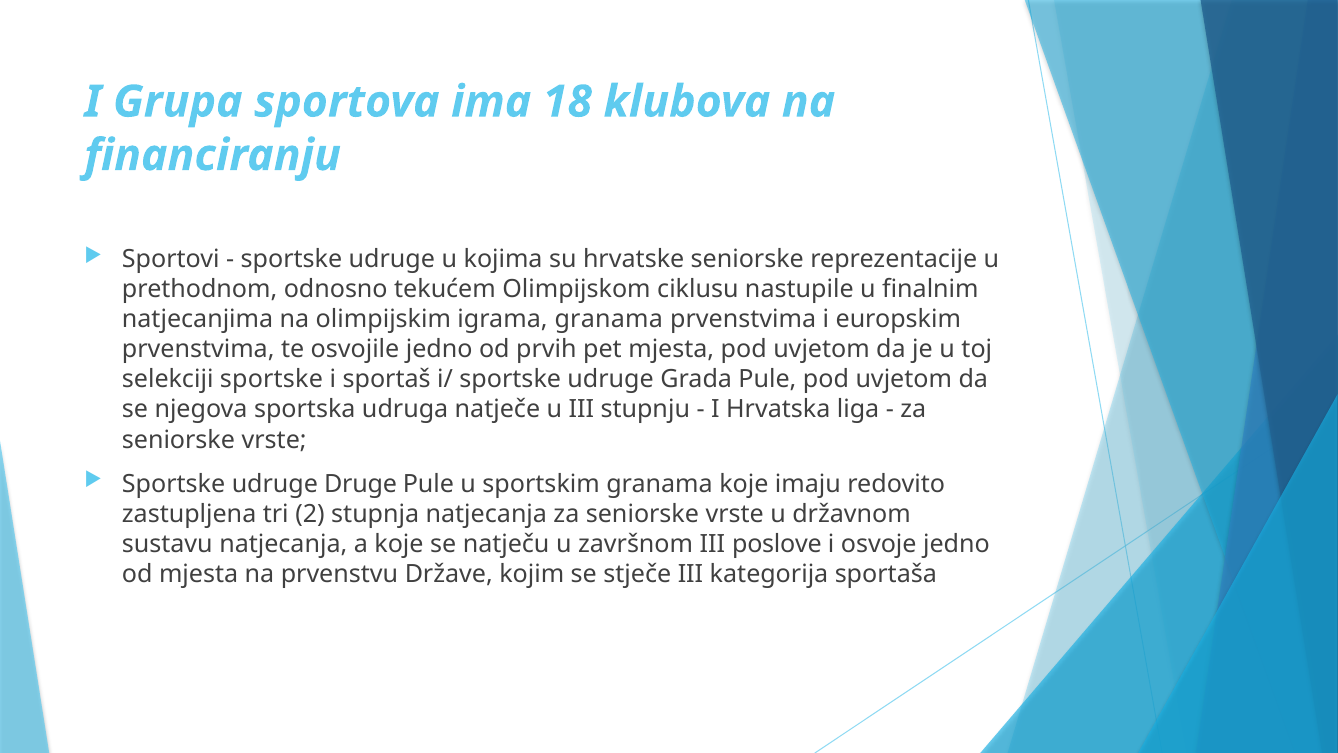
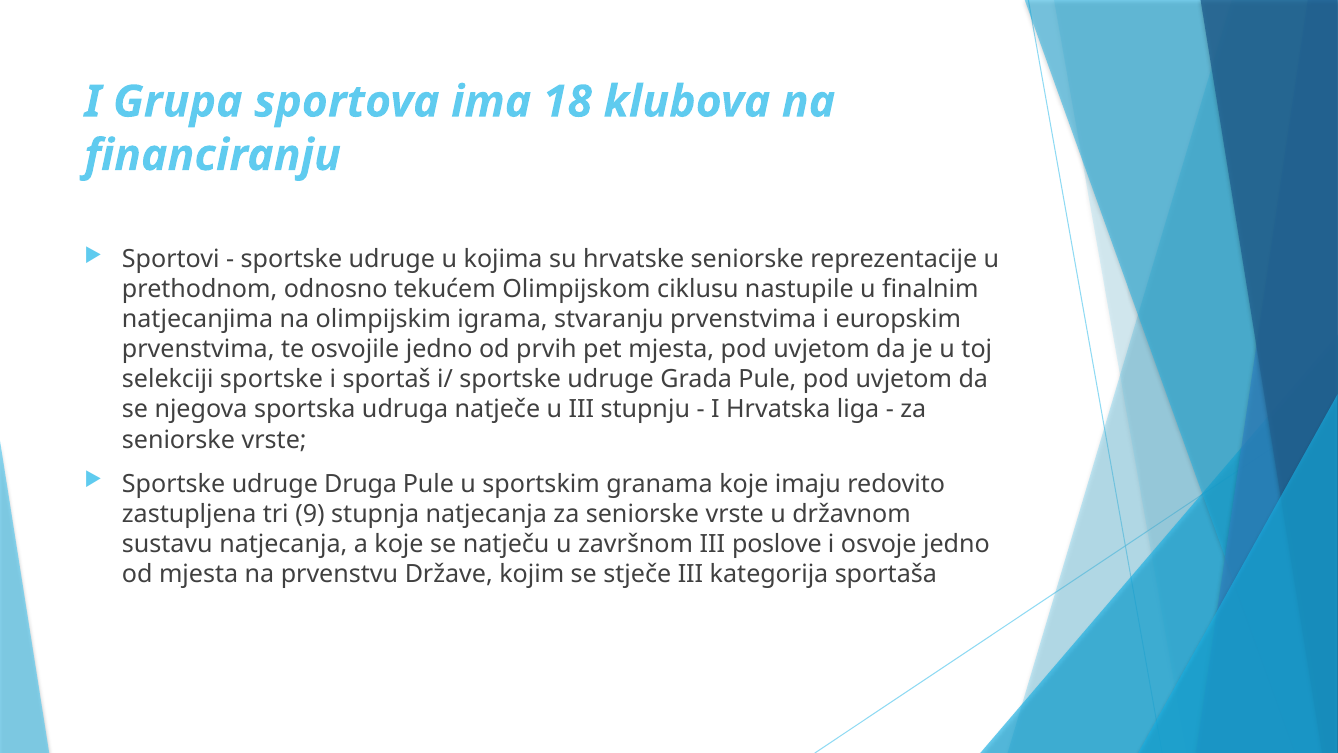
igrama granama: granama -> stvaranju (609, 319)
Druge: Druge -> Druga (361, 484)
2: 2 -> 9 (310, 514)
